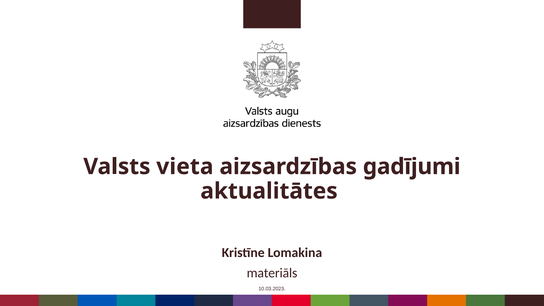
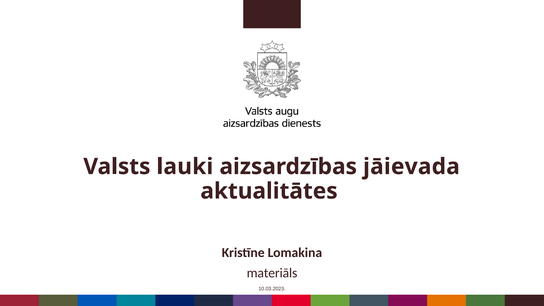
vieta: vieta -> lauki (185, 167)
gadījumi: gadījumi -> jāievada (411, 167)
